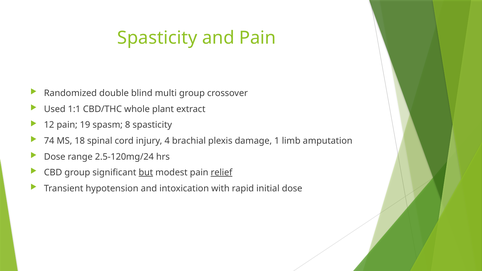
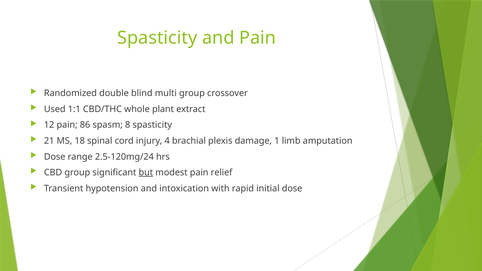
19: 19 -> 86 (85, 125)
74: 74 -> 21 (49, 141)
relief underline: present -> none (222, 173)
